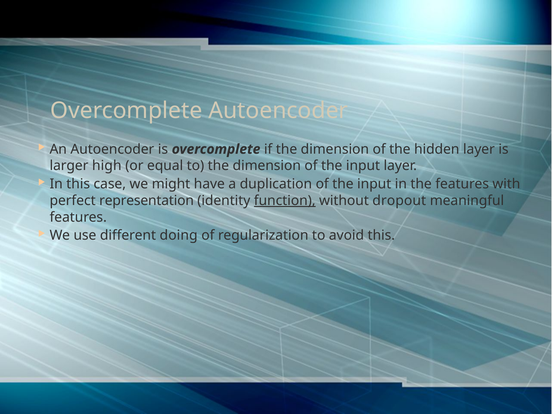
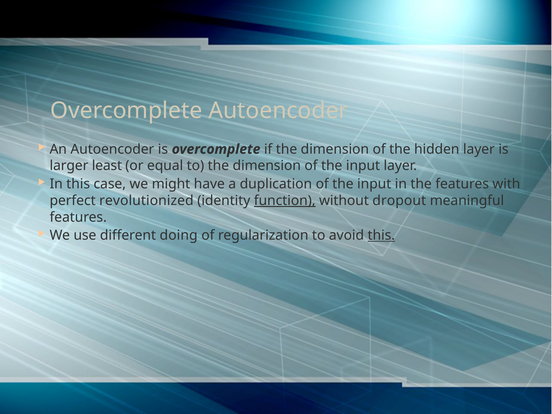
high: high -> least (107, 166)
representation: representation -> revolutionized (146, 201)
this underline: none -> present (381, 235)
